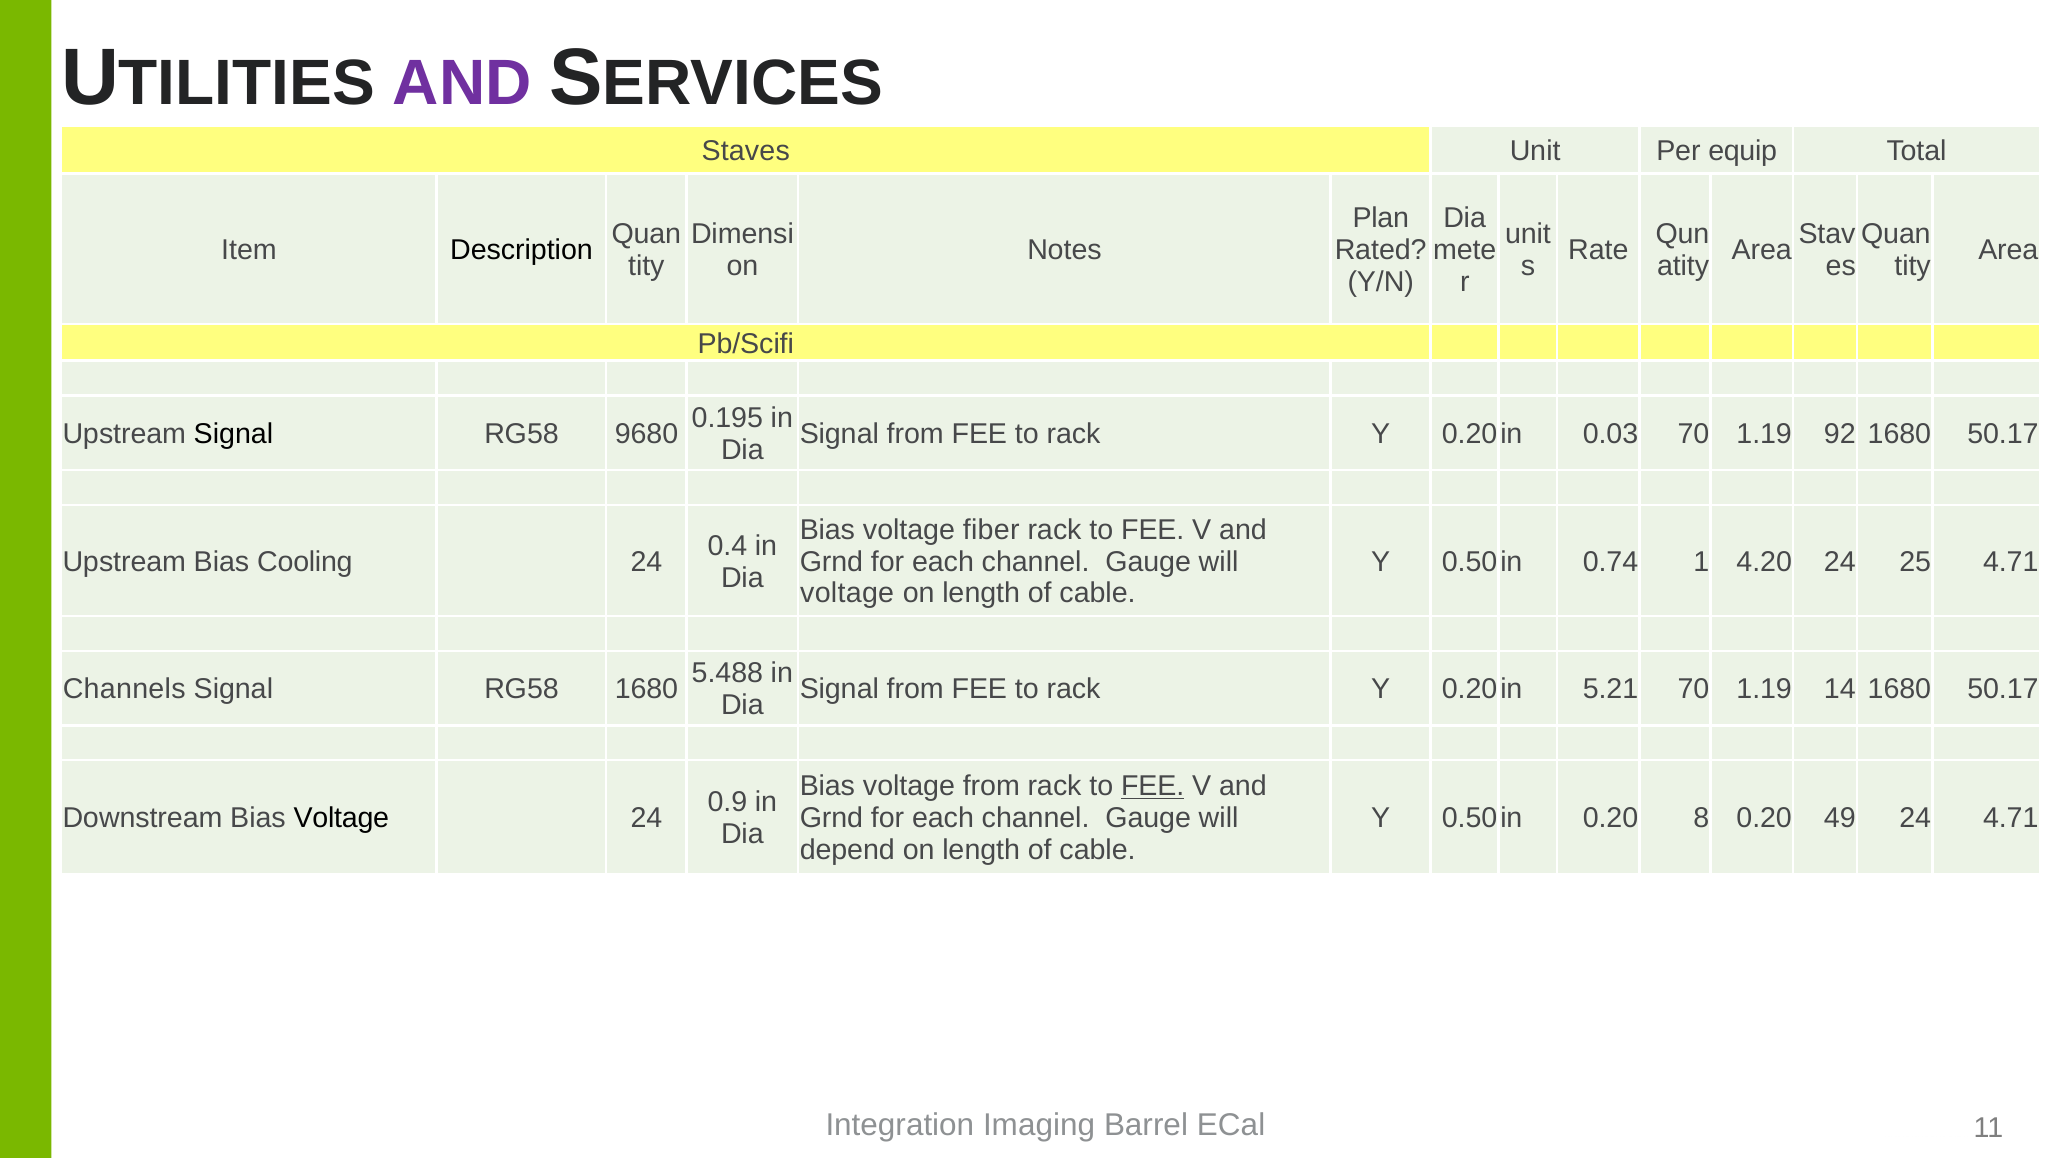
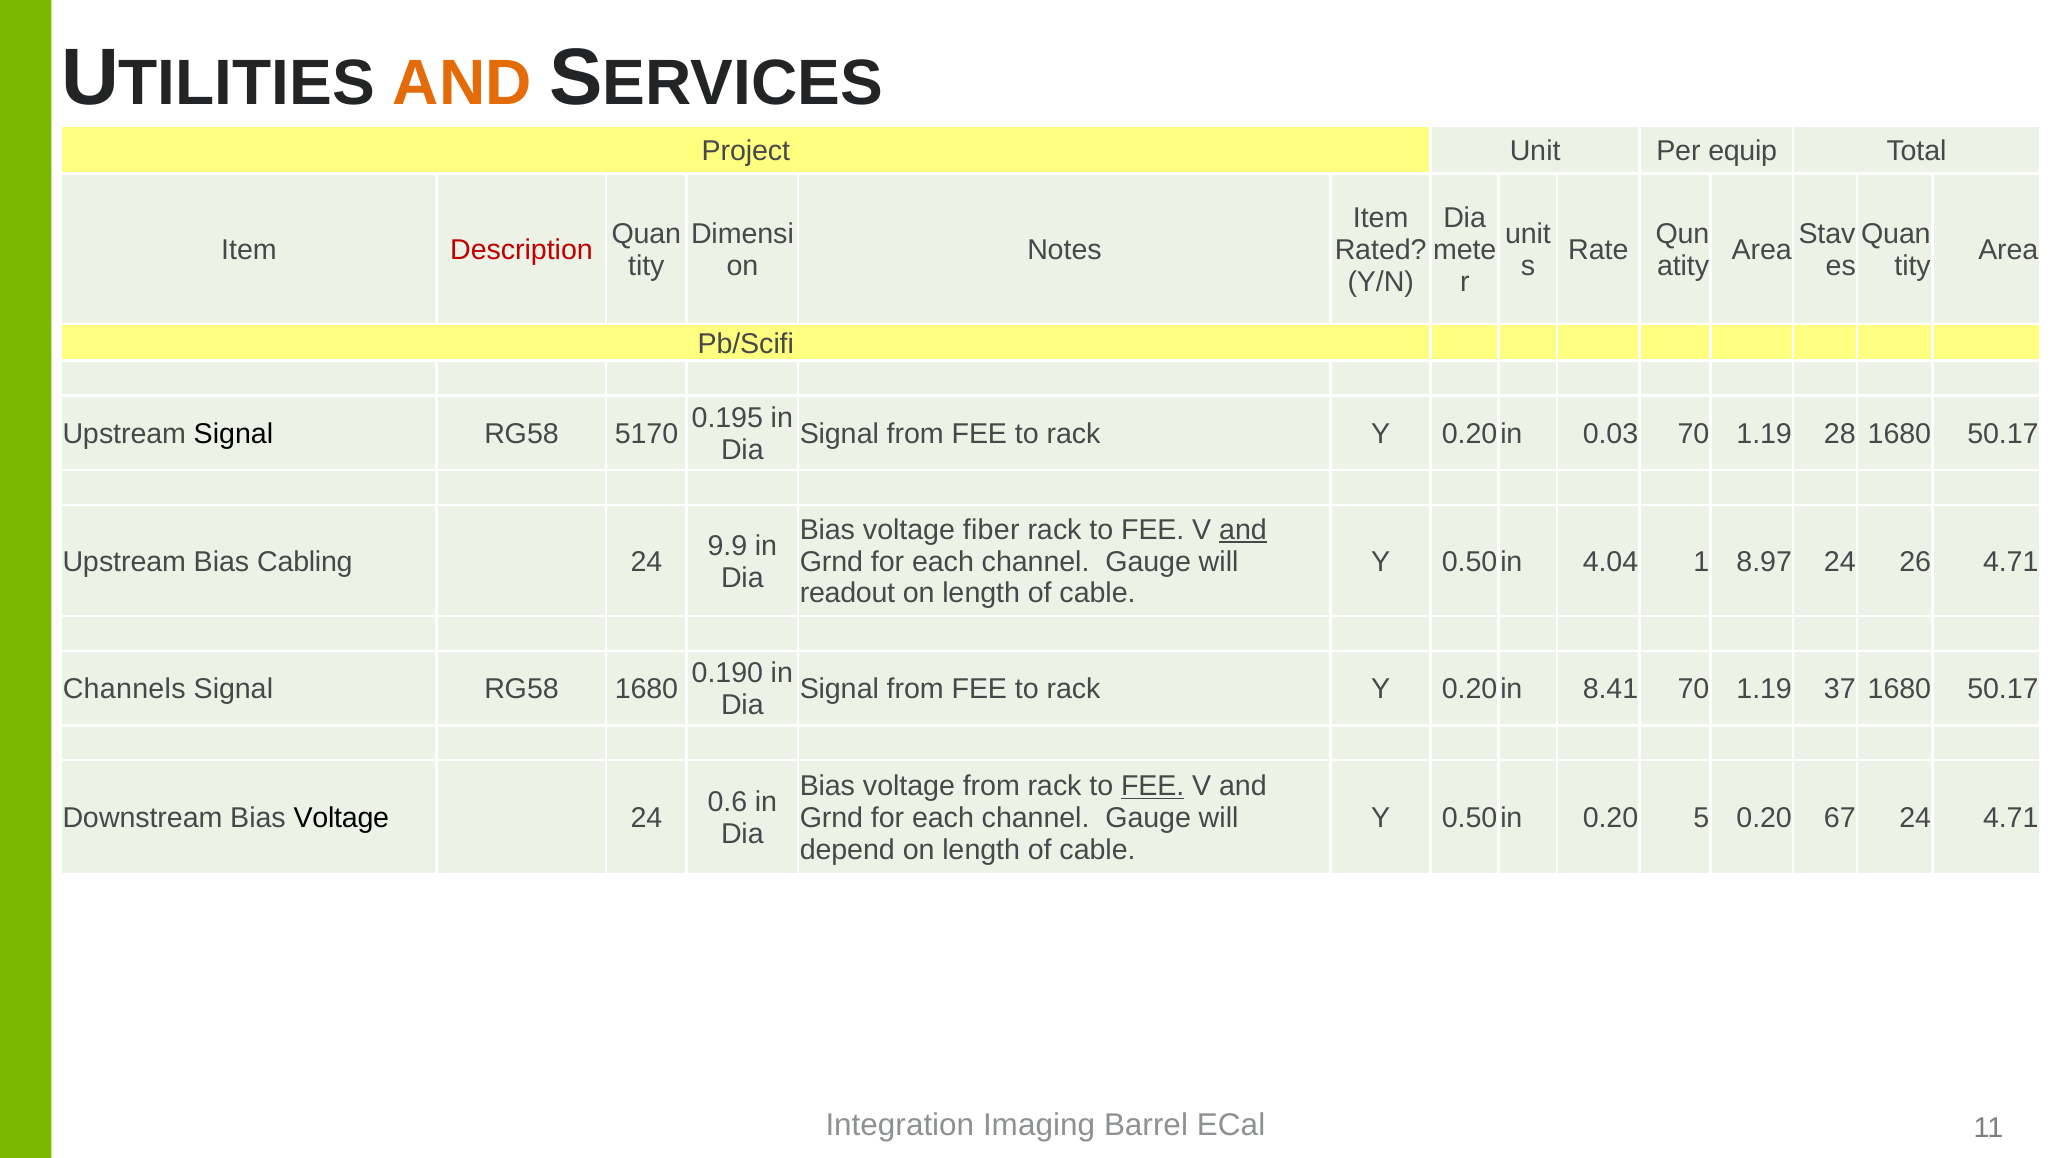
AND colour: purple -> orange (462, 83)
Staves: Staves -> Project (746, 151)
Plan: Plan -> Item (1381, 218)
Description colour: black -> red (521, 250)
9680: 9680 -> 5170 (646, 434)
92: 92 -> 28 (1840, 434)
and underline: none -> present (1243, 530)
0.4: 0.4 -> 9.9 (727, 546)
Cooling: Cooling -> Cabling (305, 562)
0.74: 0.74 -> 4.04 (1610, 562)
4.20: 4.20 -> 8.97 (1764, 562)
25: 25 -> 26 (1915, 562)
voltage: voltage -> readout (847, 594)
5.488: 5.488 -> 0.190 (727, 674)
5.21: 5.21 -> 8.41 (1610, 689)
14: 14 -> 37 (1840, 689)
0.9: 0.9 -> 0.6 (727, 802)
8: 8 -> 5 (1701, 818)
49: 49 -> 67 (1840, 818)
